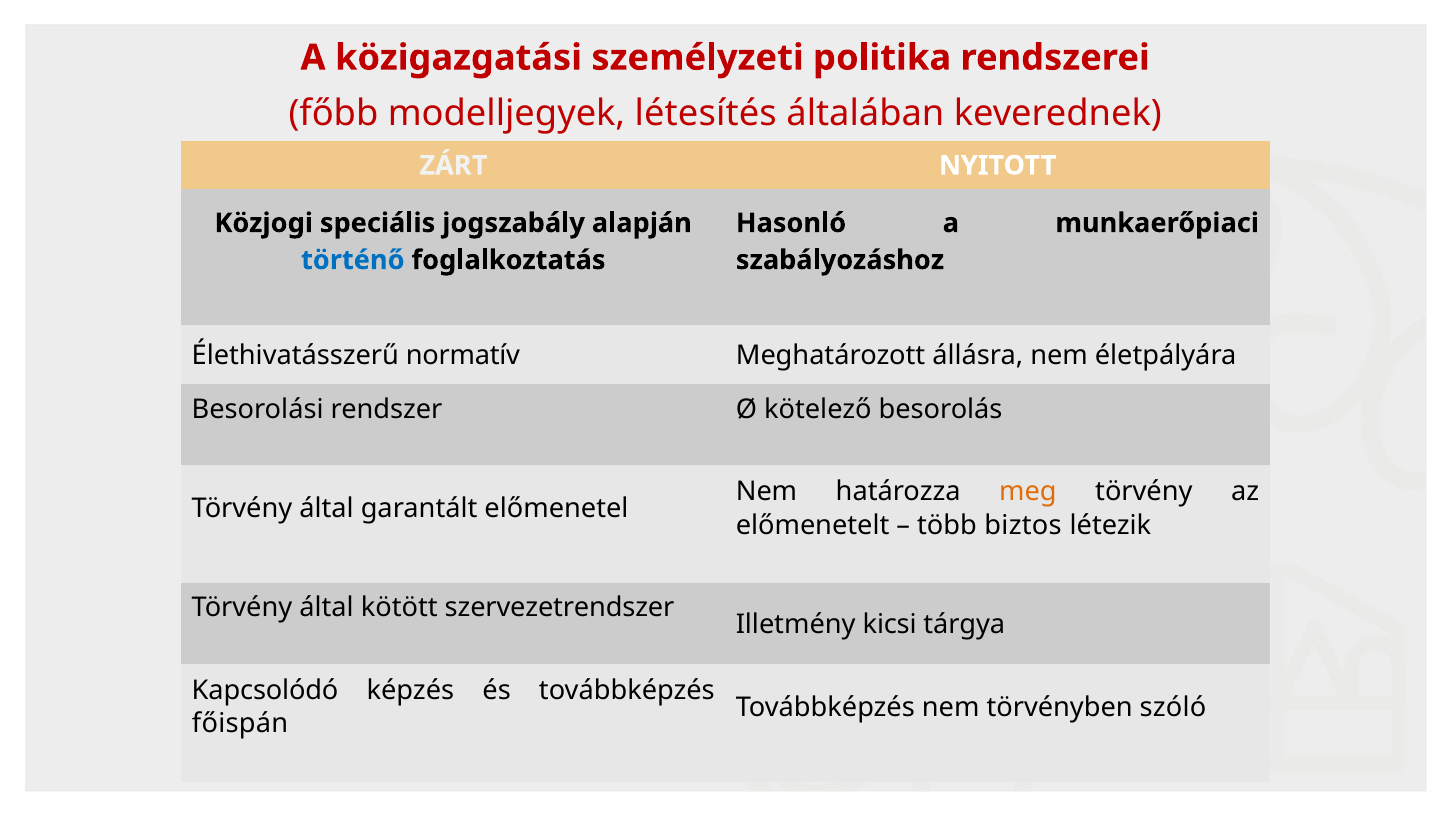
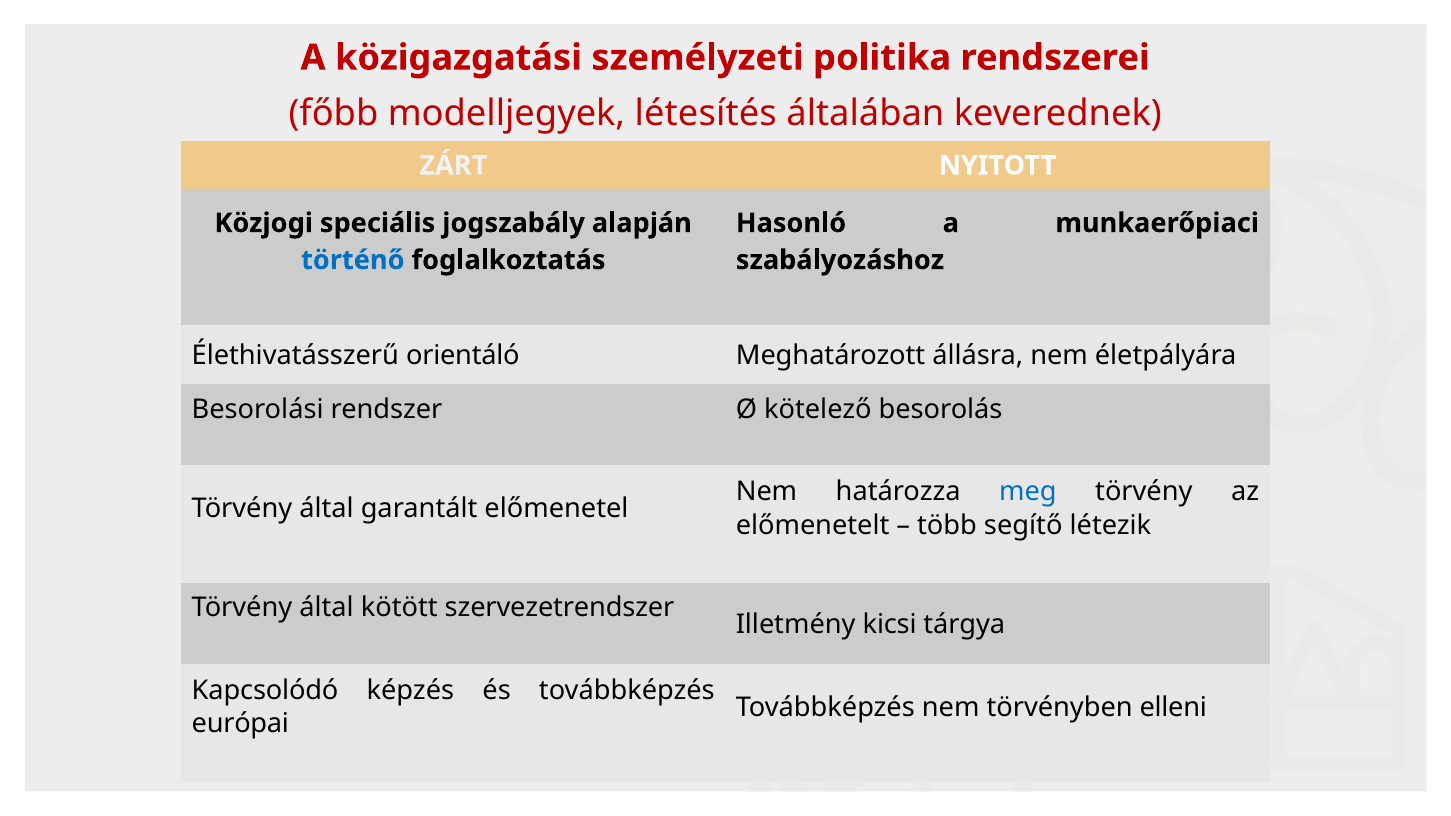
normatív: normatív -> orientáló (463, 356)
meg colour: orange -> blue (1028, 492)
biztos: biztos -> segítő (1023, 525)
szóló: szóló -> elleni (1173, 707)
főispán: főispán -> európai (240, 724)
